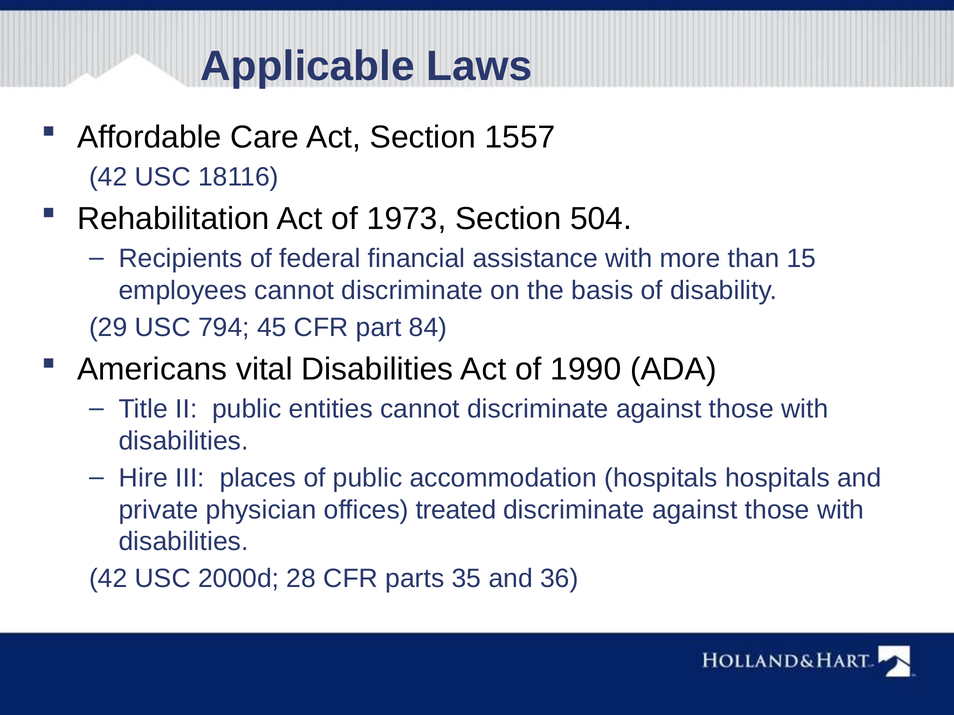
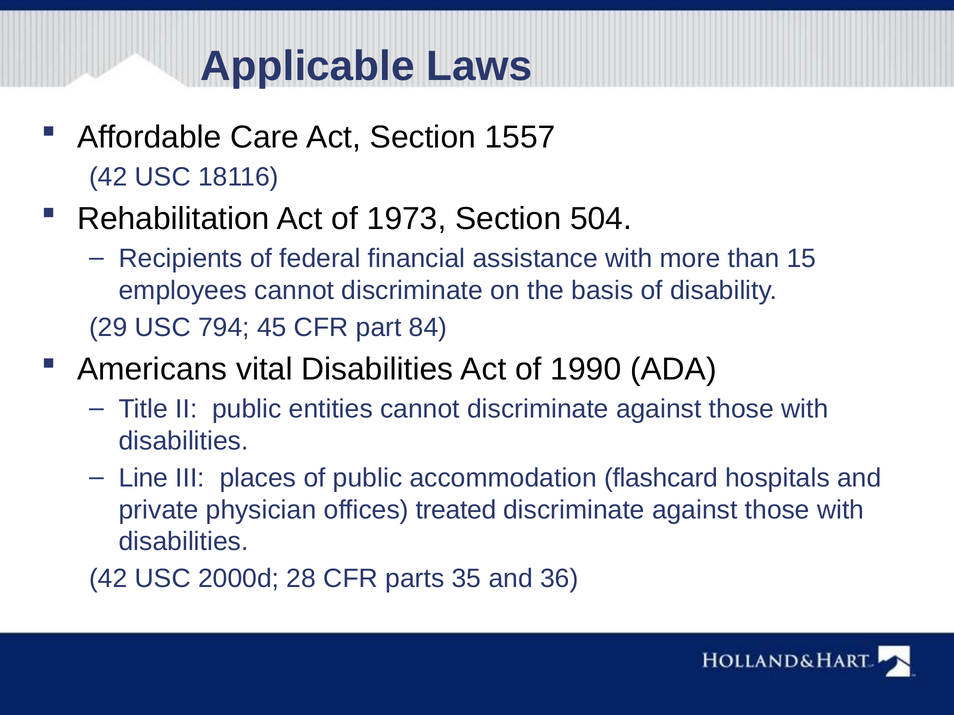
Hire: Hire -> Line (144, 478)
accommodation hospitals: hospitals -> flashcard (661, 478)
